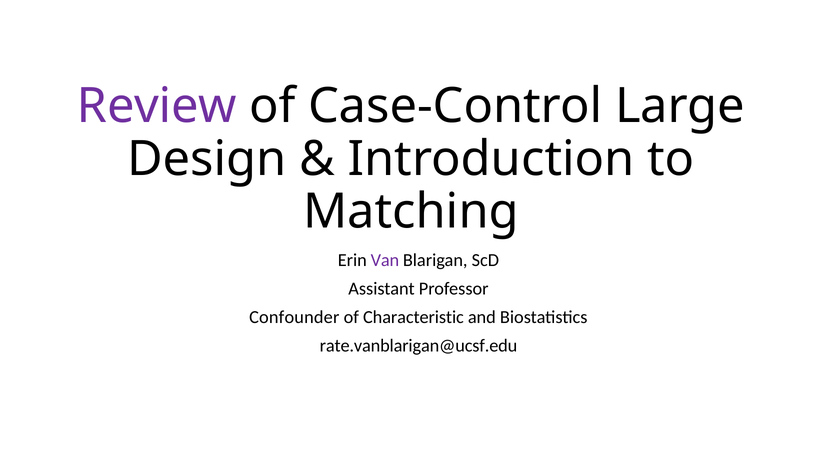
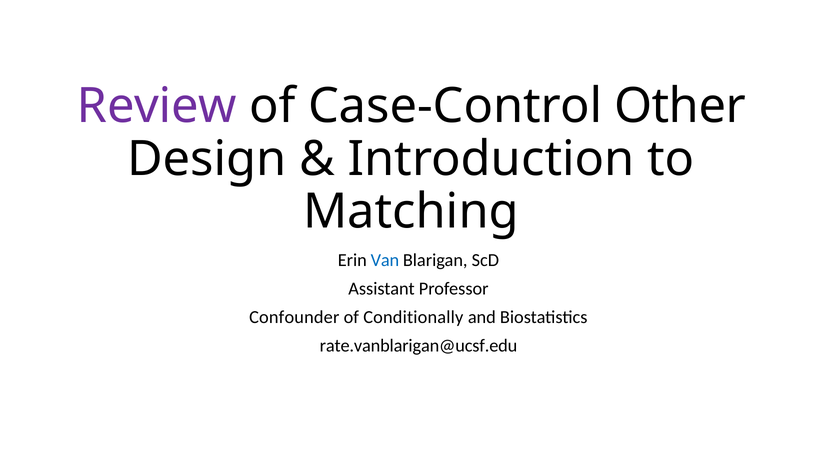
Large: Large -> Other (680, 106)
Van colour: purple -> blue (385, 260)
Characteristic: Characteristic -> Conditionally (413, 317)
